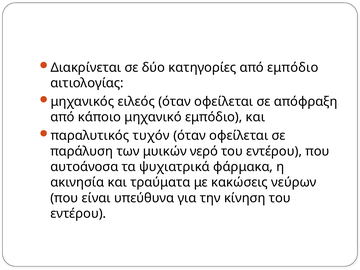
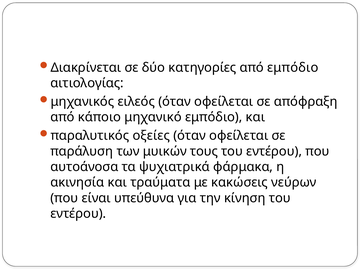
τυχόν: τυχόν -> οξείες (151, 136)
νερό: νερό -> τους (204, 151)
